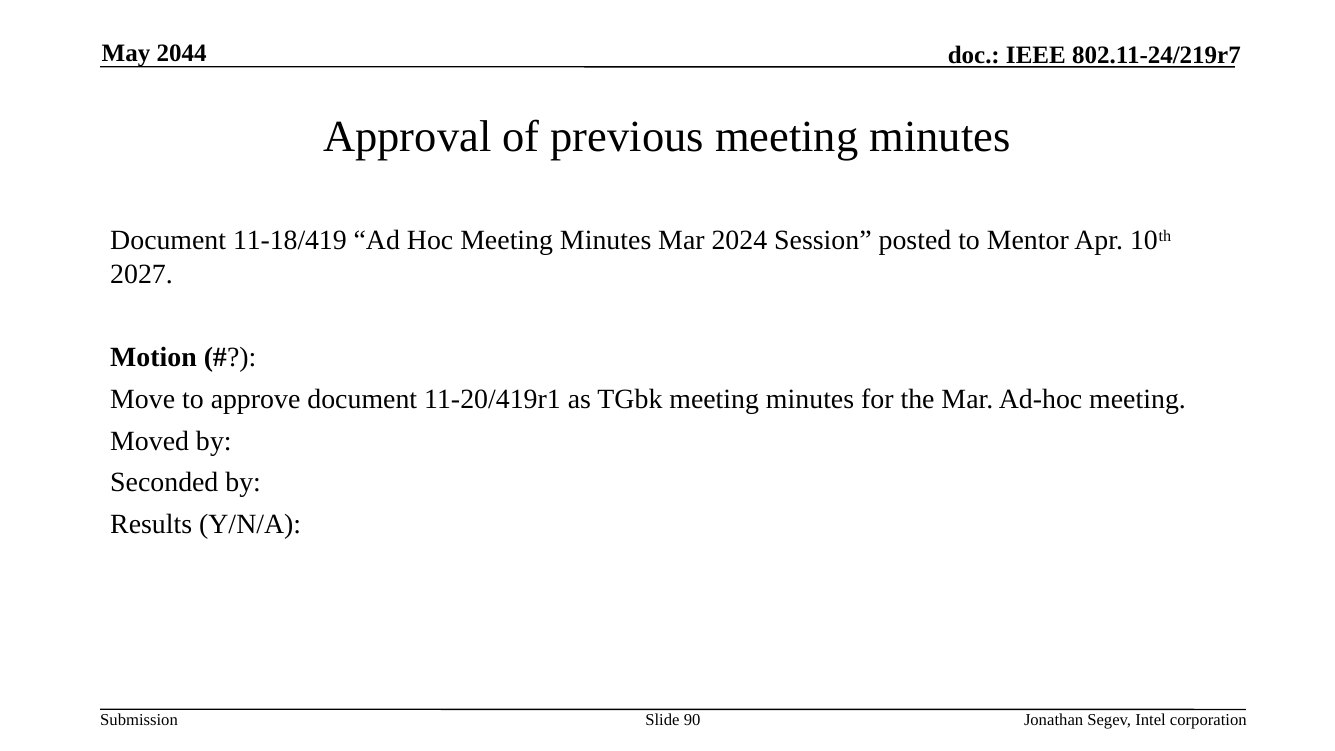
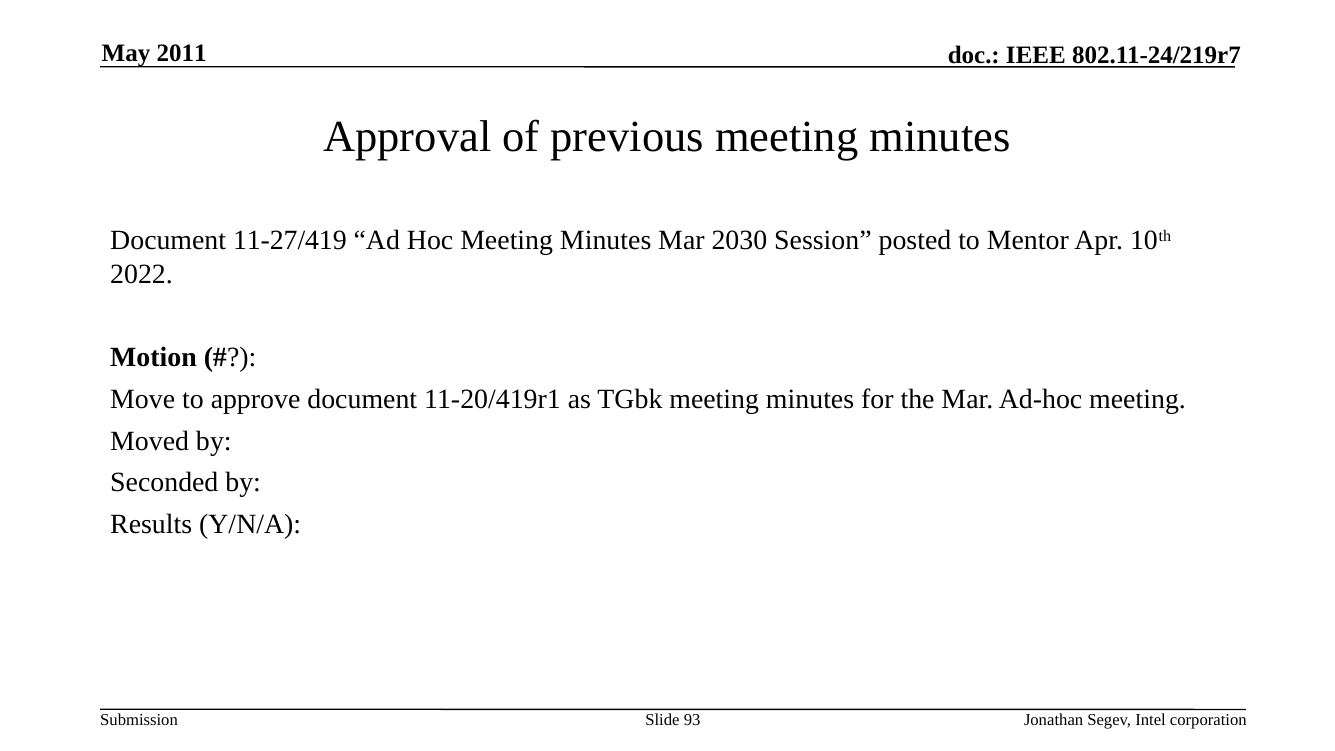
2044: 2044 -> 2011 (182, 53)
11-18/419: 11-18/419 -> 11-27/419 (290, 241)
2024: 2024 -> 2030 (739, 241)
2027: 2027 -> 2022 (142, 274)
90: 90 -> 93 (692, 720)
